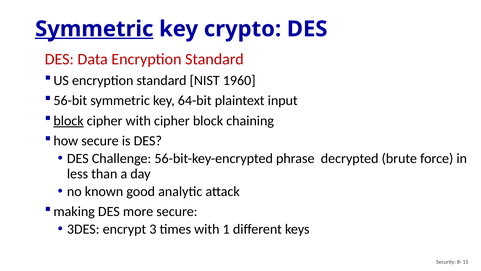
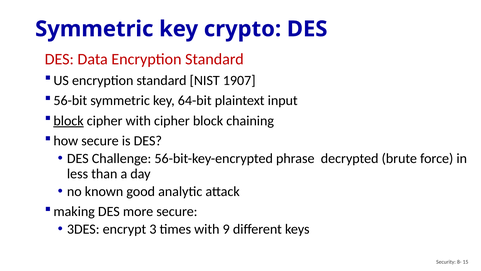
Symmetric underline: present -> none (94, 29)
1960: 1960 -> 1907 (239, 80)
1: 1 -> 9 (226, 229)
